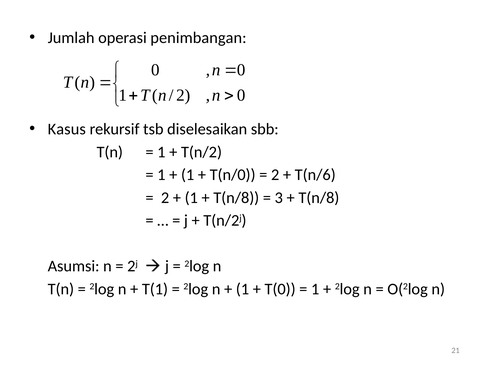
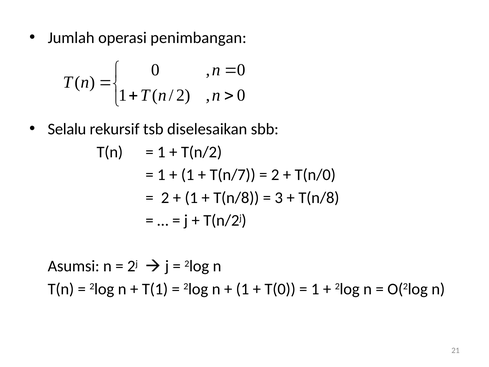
Kasus: Kasus -> Selalu (67, 129)
T(n/0: T(n/0 -> T(n/7 (233, 175)
T(n/6: T(n/6 -> T(n/0 (315, 175)
